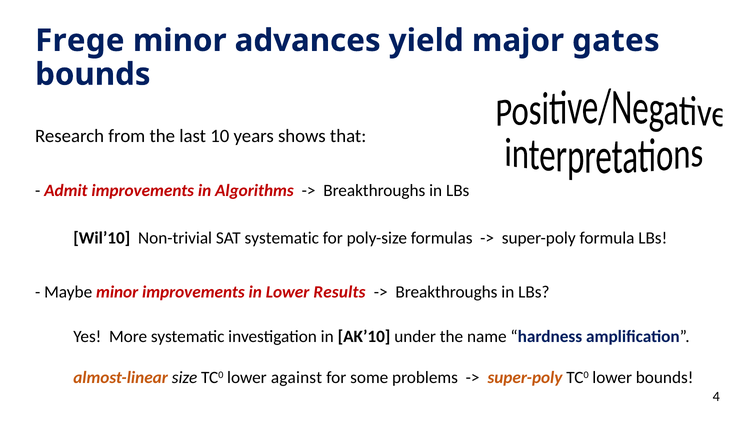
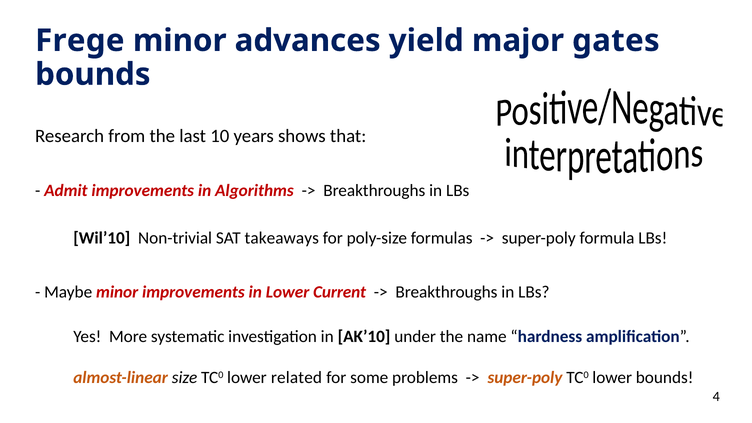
SAT systematic: systematic -> takeaways (282, 238)
Results: Results -> Current (340, 292)
against: against -> related (296, 378)
